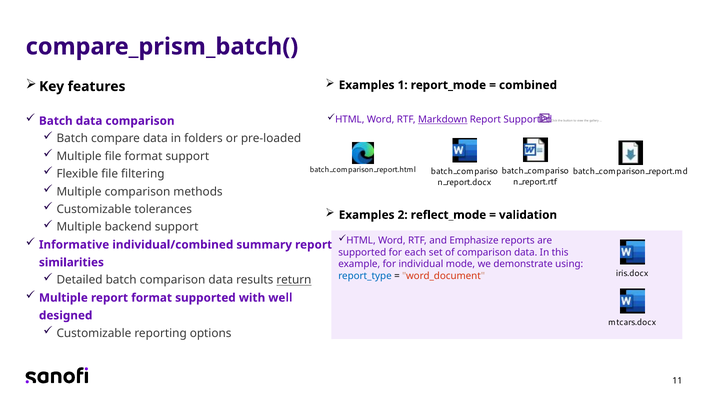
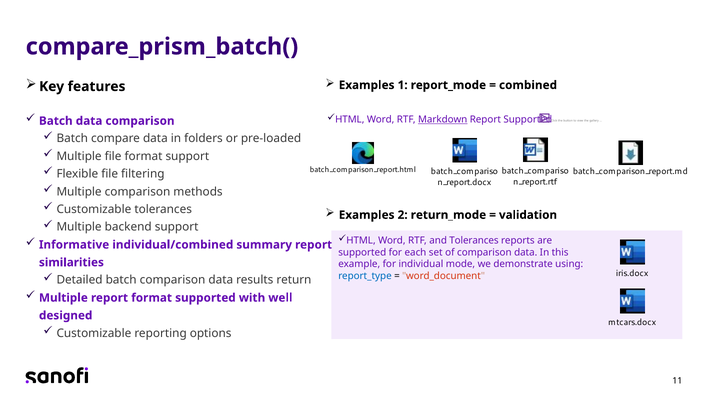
reflect_mode: reflect_mode -> return_mode (448, 215)
and Emphasize: Emphasize -> Tolerances (474, 241)
return underline: present -> none (294, 280)
